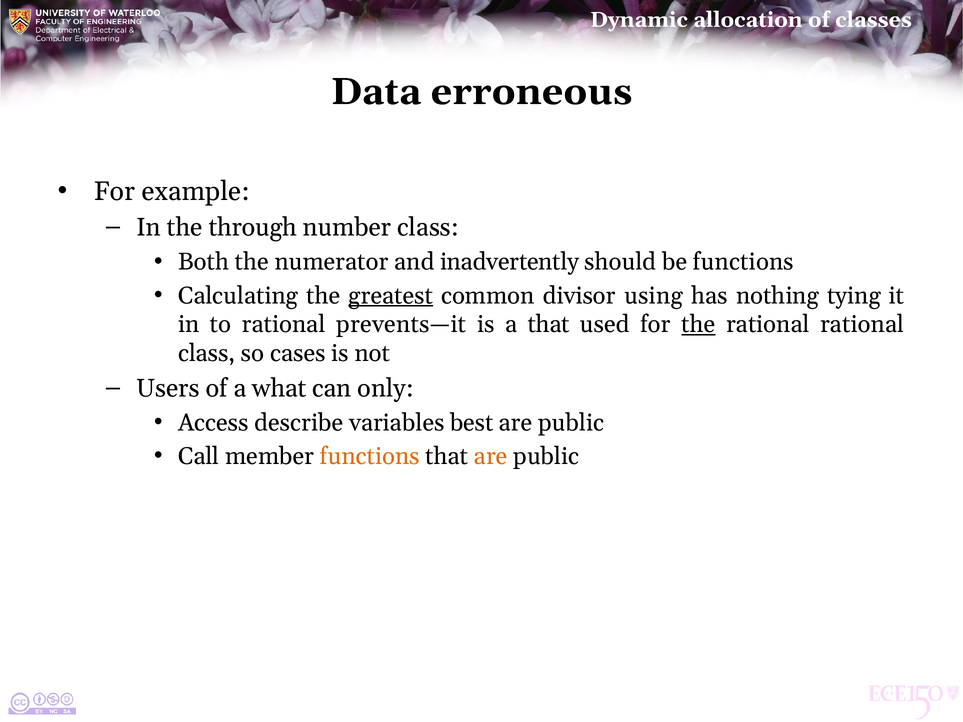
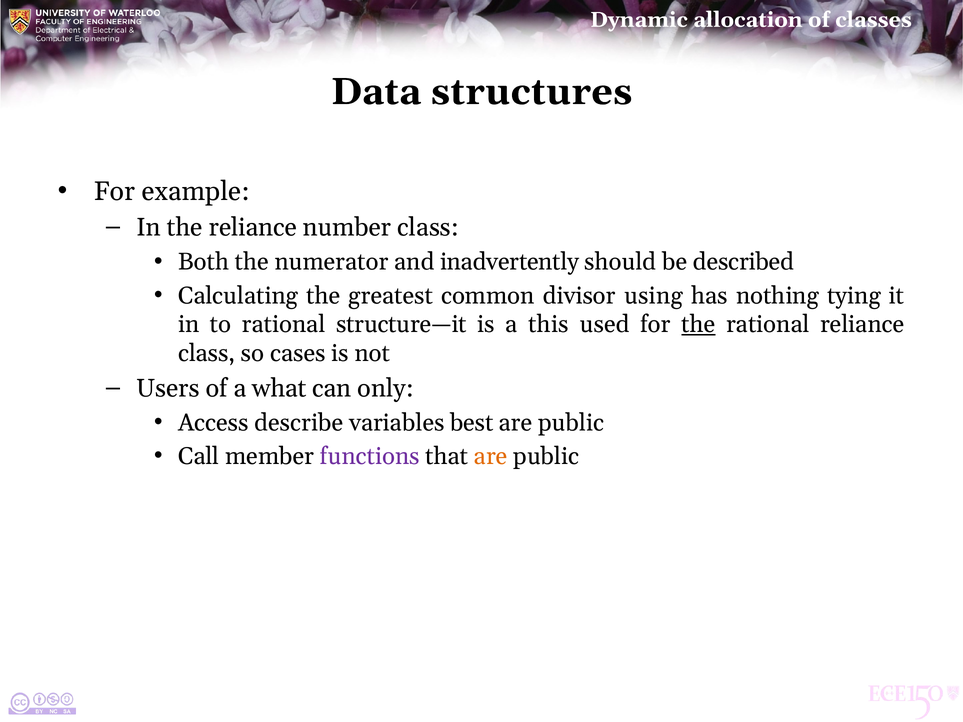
erroneous: erroneous -> structures (531, 92)
the through: through -> reliance (253, 228)
be functions: functions -> described (744, 262)
greatest underline: present -> none (391, 296)
prevents—it: prevents—it -> structure—it (401, 325)
a that: that -> this (549, 325)
rational rational: rational -> reliance (862, 325)
functions colour: orange -> purple (370, 456)
